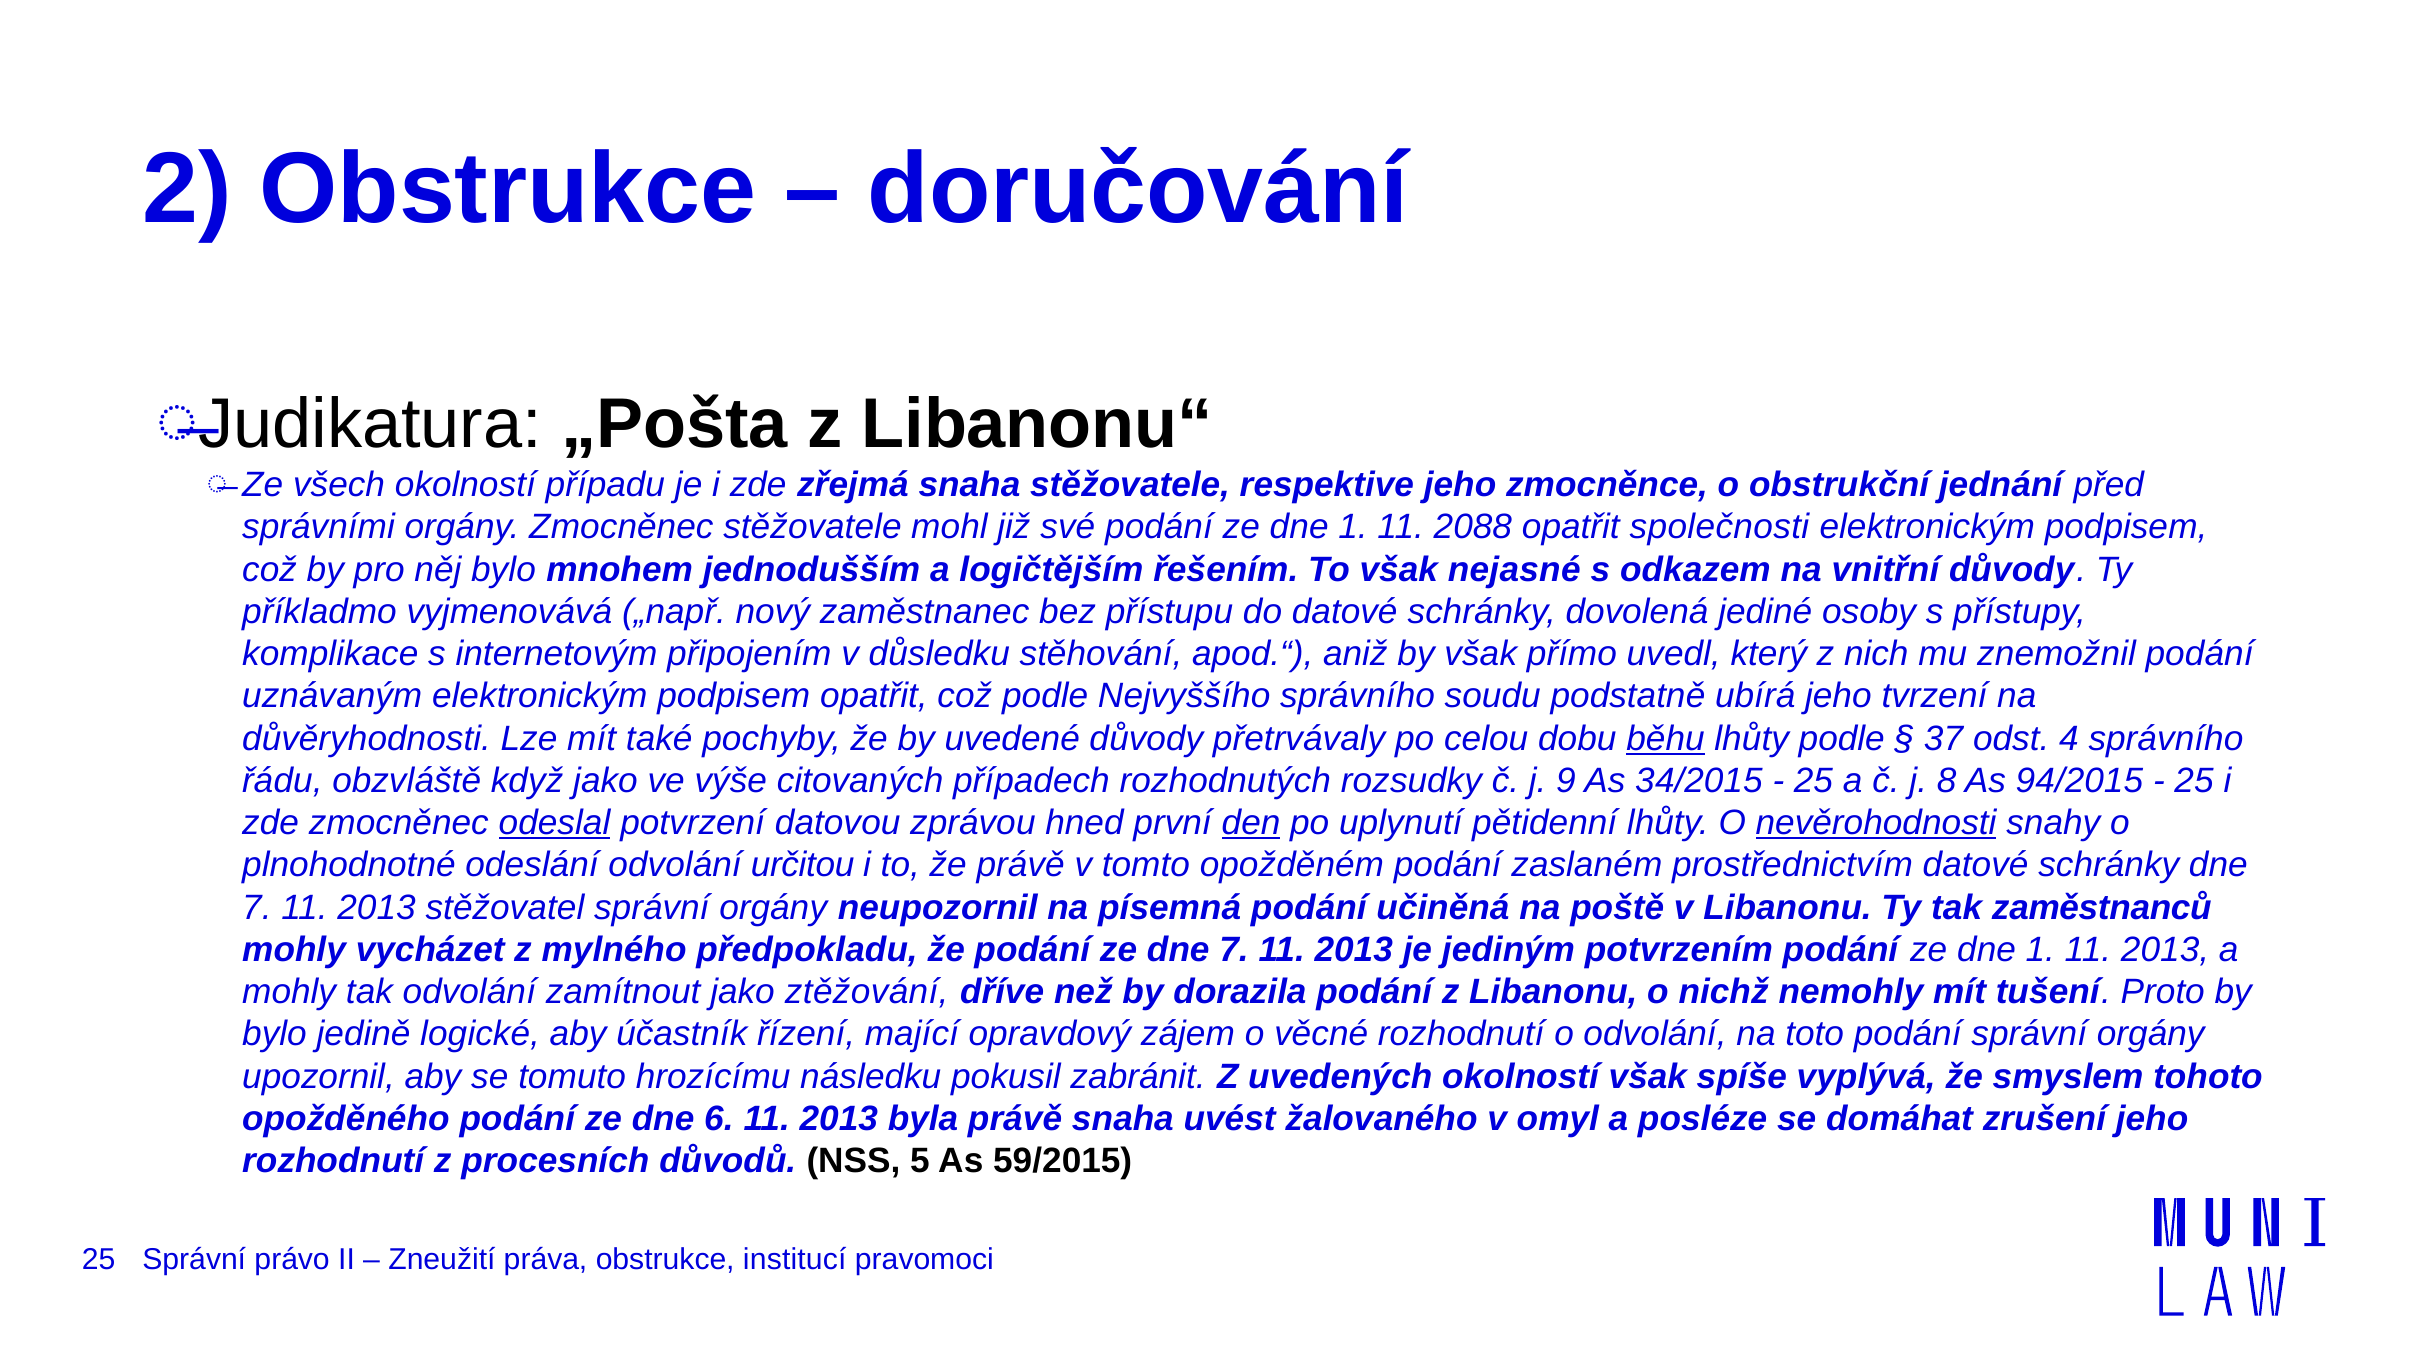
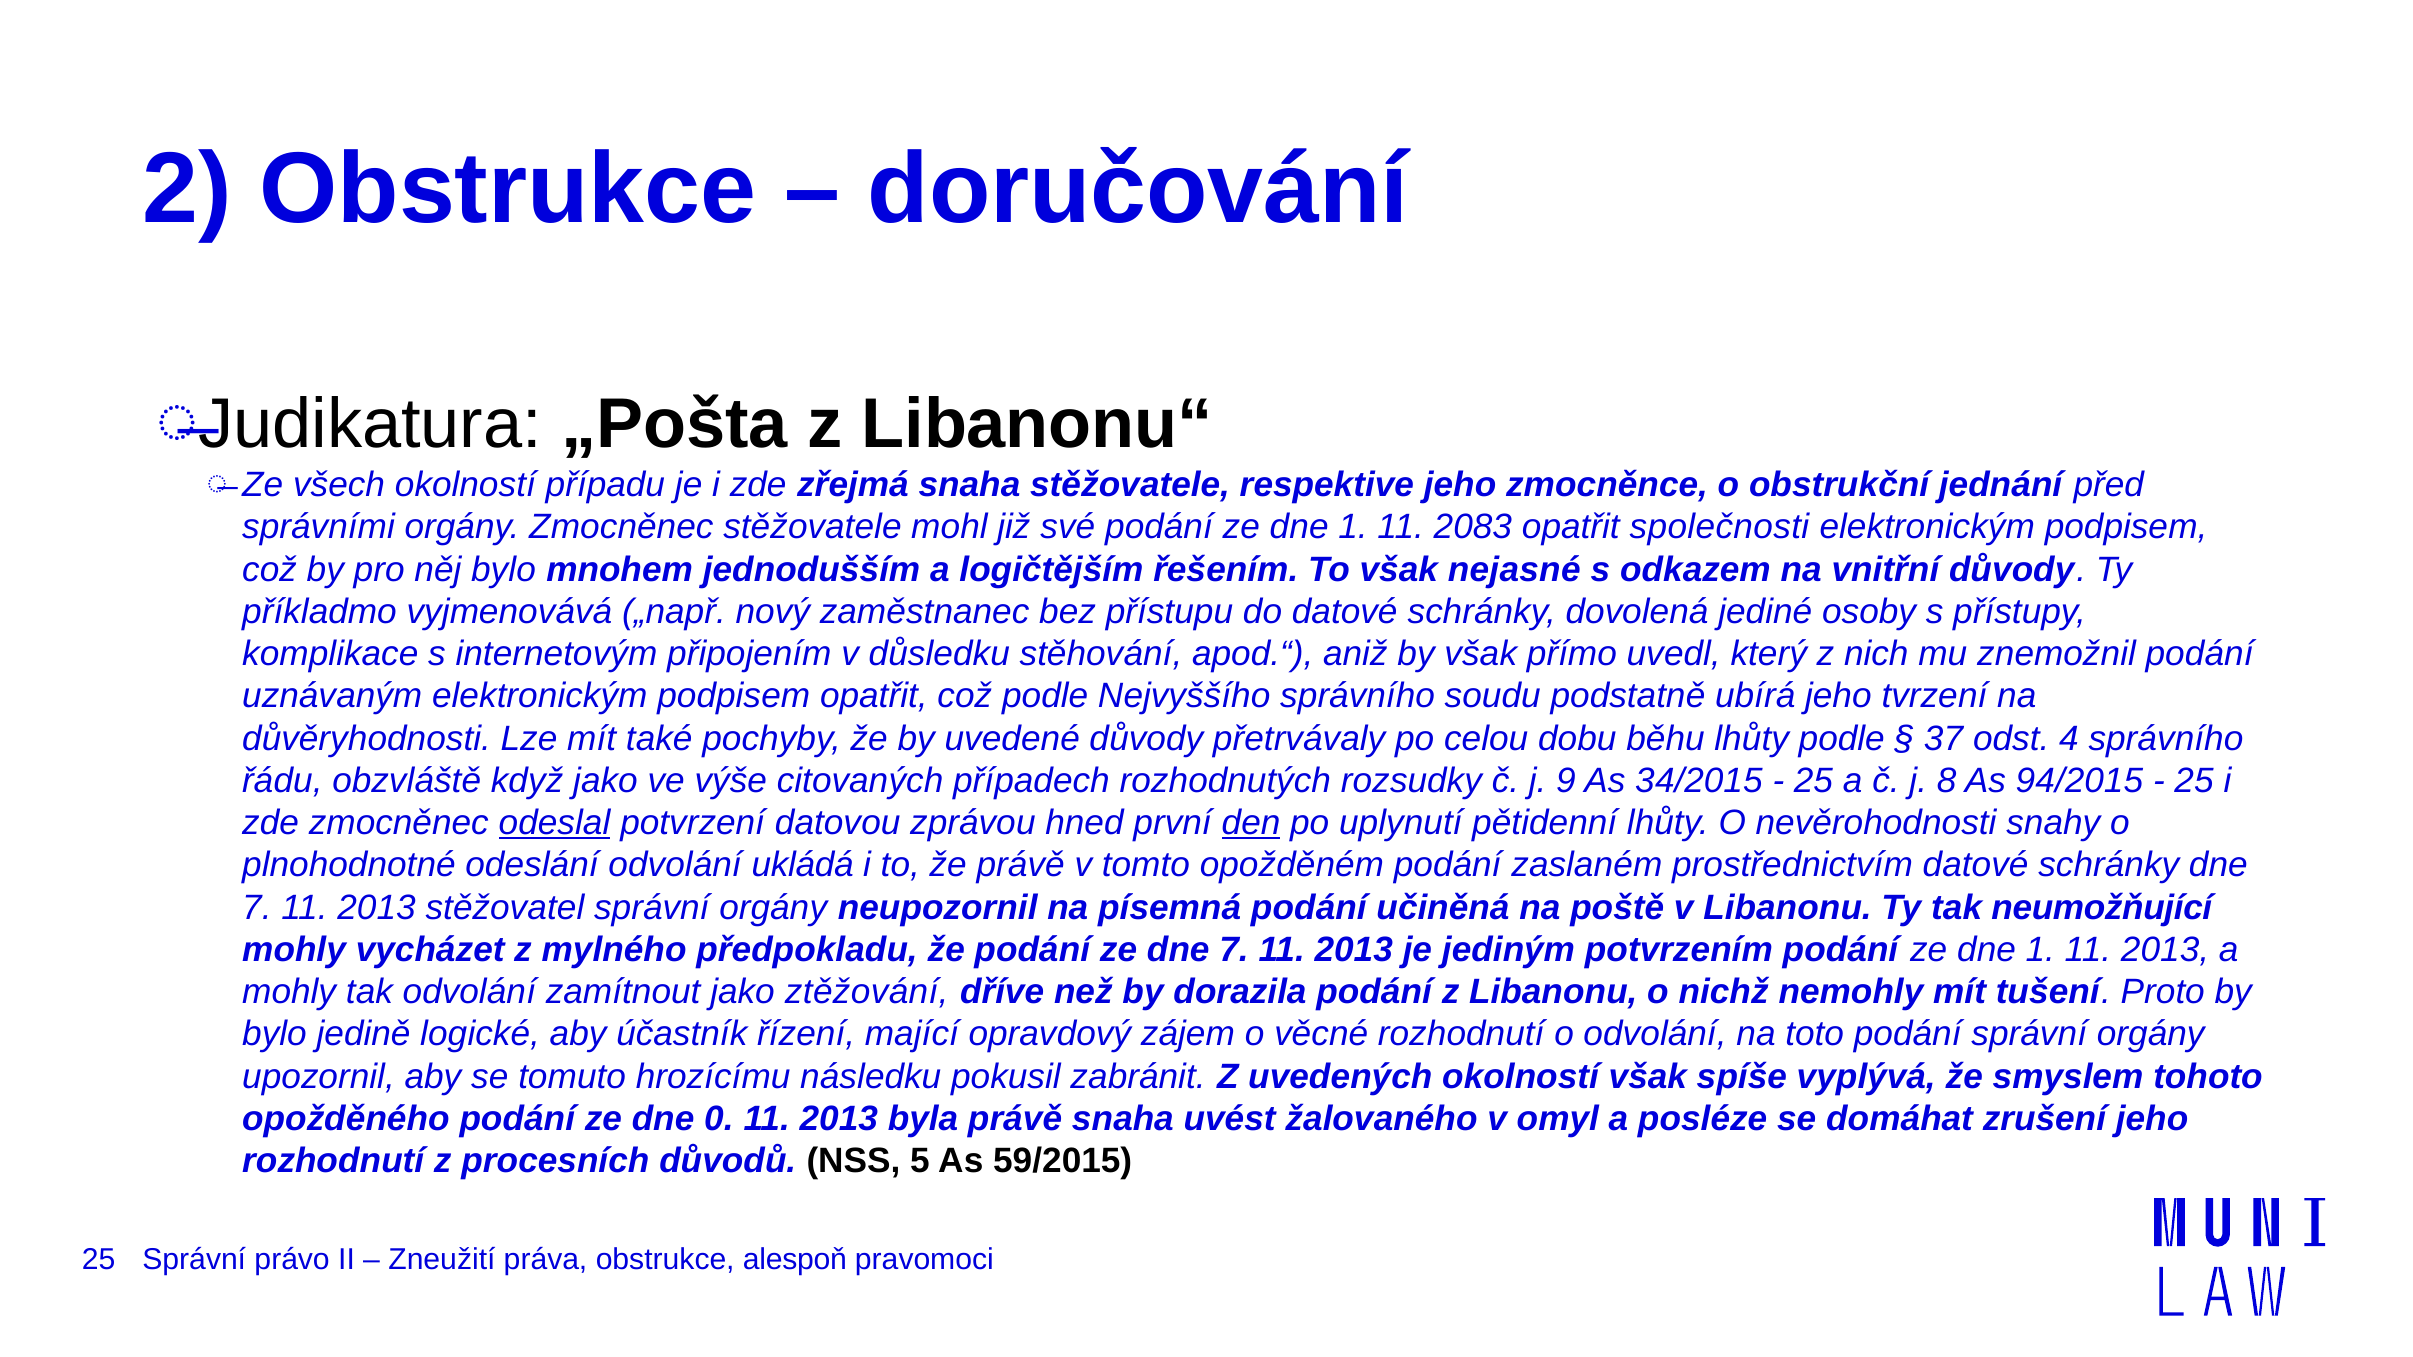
2088: 2088 -> 2083 (1473, 527)
běhu underline: present -> none (1666, 739)
nevěrohodnosti underline: present -> none (1876, 823)
určitou: určitou -> ukládá (803, 865)
zaměstnanců: zaměstnanců -> neumožňující (2102, 908)
6: 6 -> 0 (719, 1119)
institucí: institucí -> alespoň (795, 1260)
